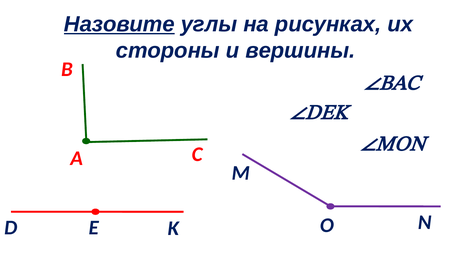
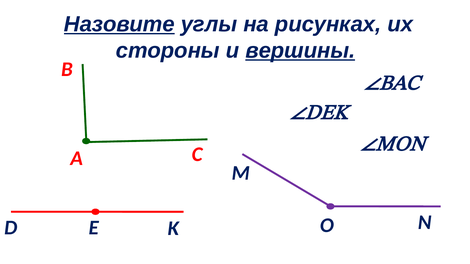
вершины underline: none -> present (300, 51)
